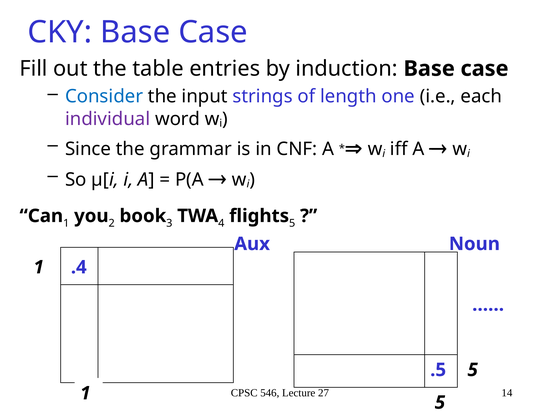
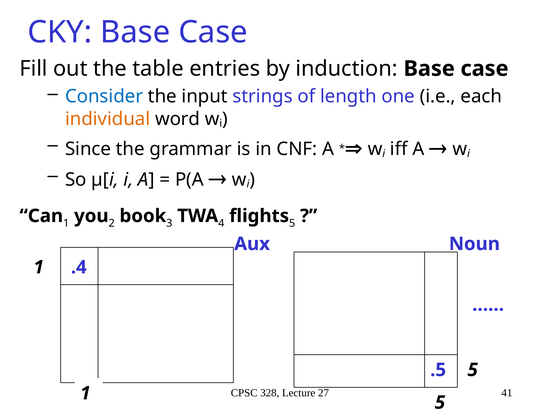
individual colour: purple -> orange (108, 119)
546: 546 -> 328 (270, 393)
14: 14 -> 41 (507, 393)
